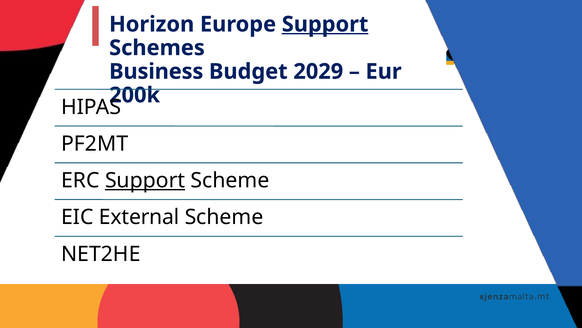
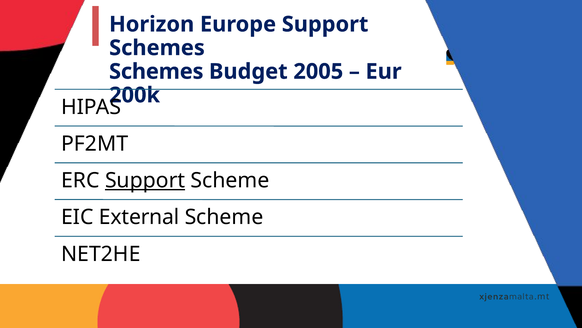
Support underline: present -> none (325, 24)
Business: Business -> Schemes (156, 71)
2029: 2029 -> 2005 (318, 71)
